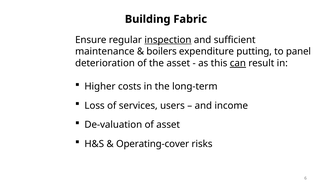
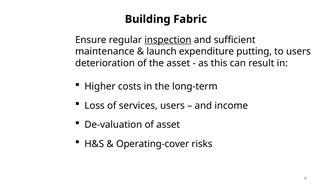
boilers: boilers -> launch (162, 51)
to panel: panel -> users (298, 51)
can underline: present -> none (238, 63)
